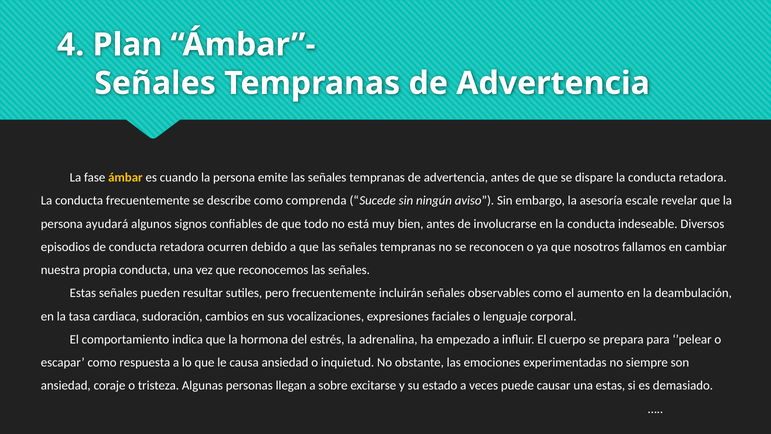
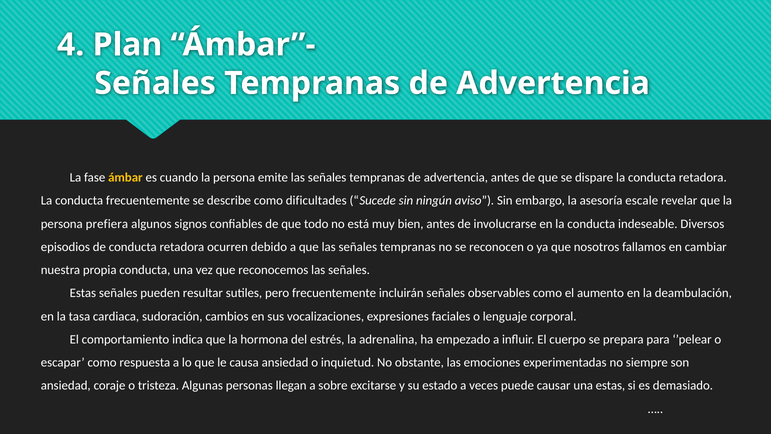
comprenda: comprenda -> dificultades (316, 201)
ayudará: ayudará -> prefiera (107, 224)
